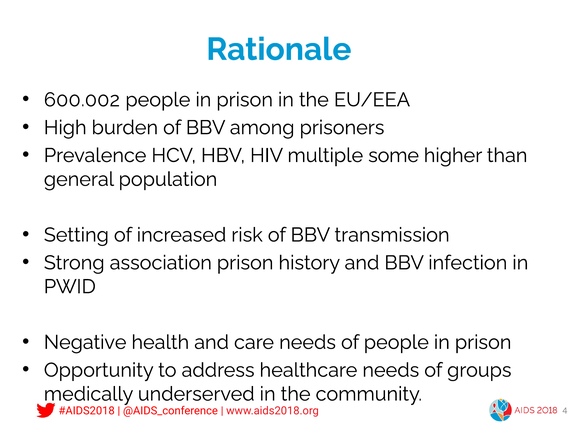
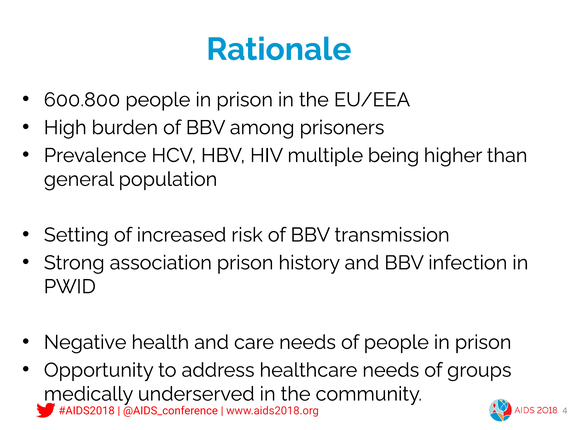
600.002: 600.002 -> 600.800 (82, 100)
some: some -> being (394, 155)
